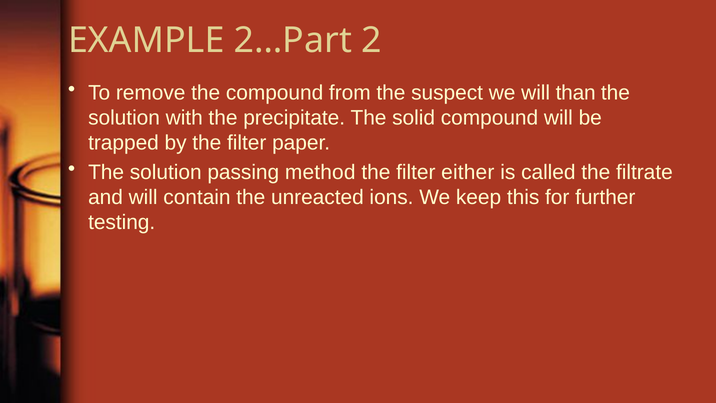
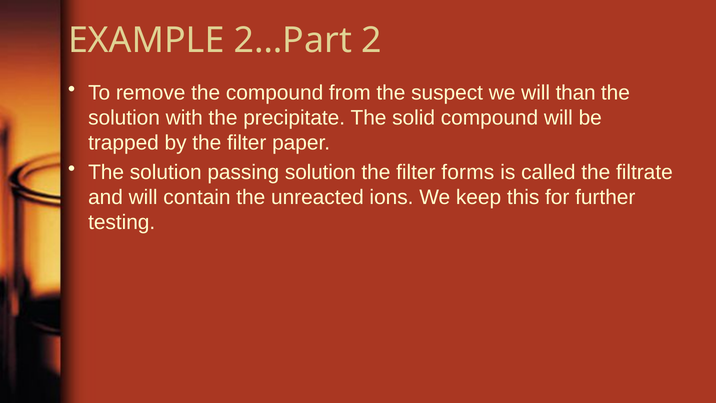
passing method: method -> solution (320, 172)
either: either -> forms (468, 172)
